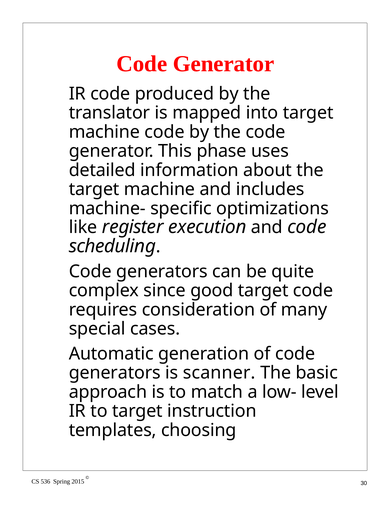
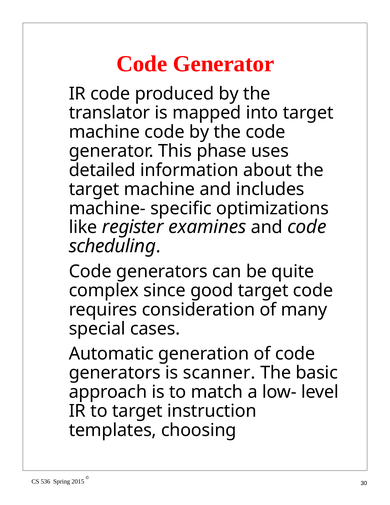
execution: execution -> examines (207, 227)
